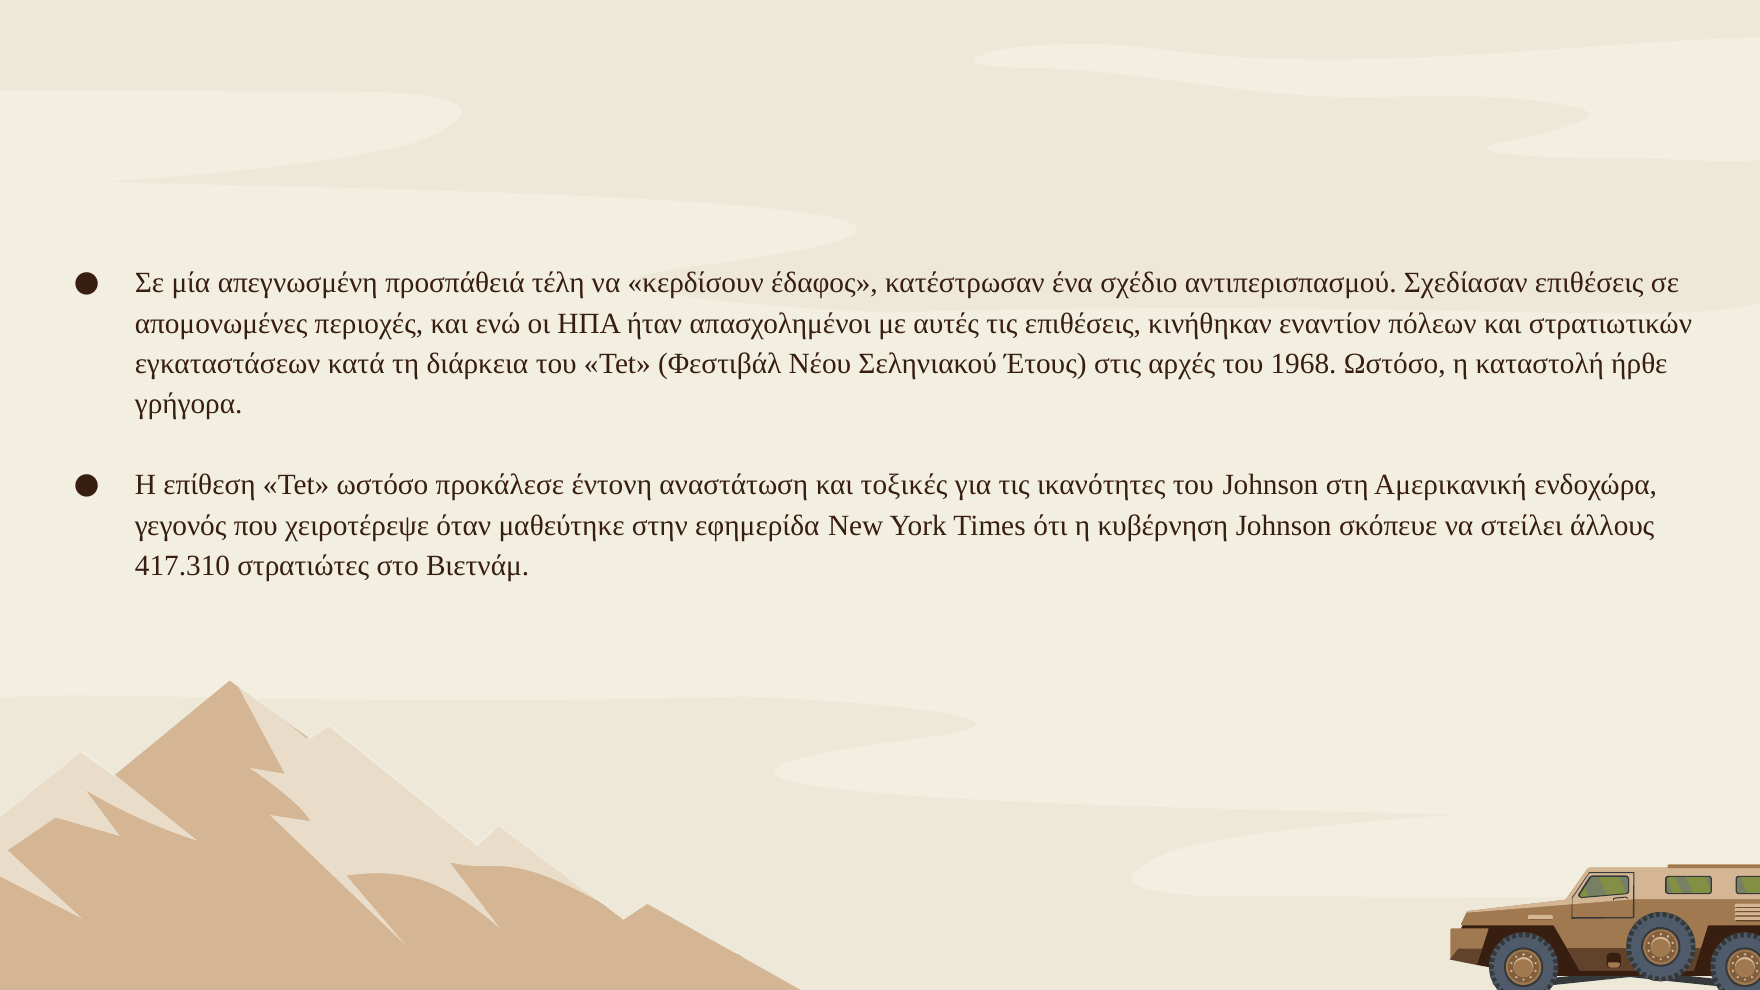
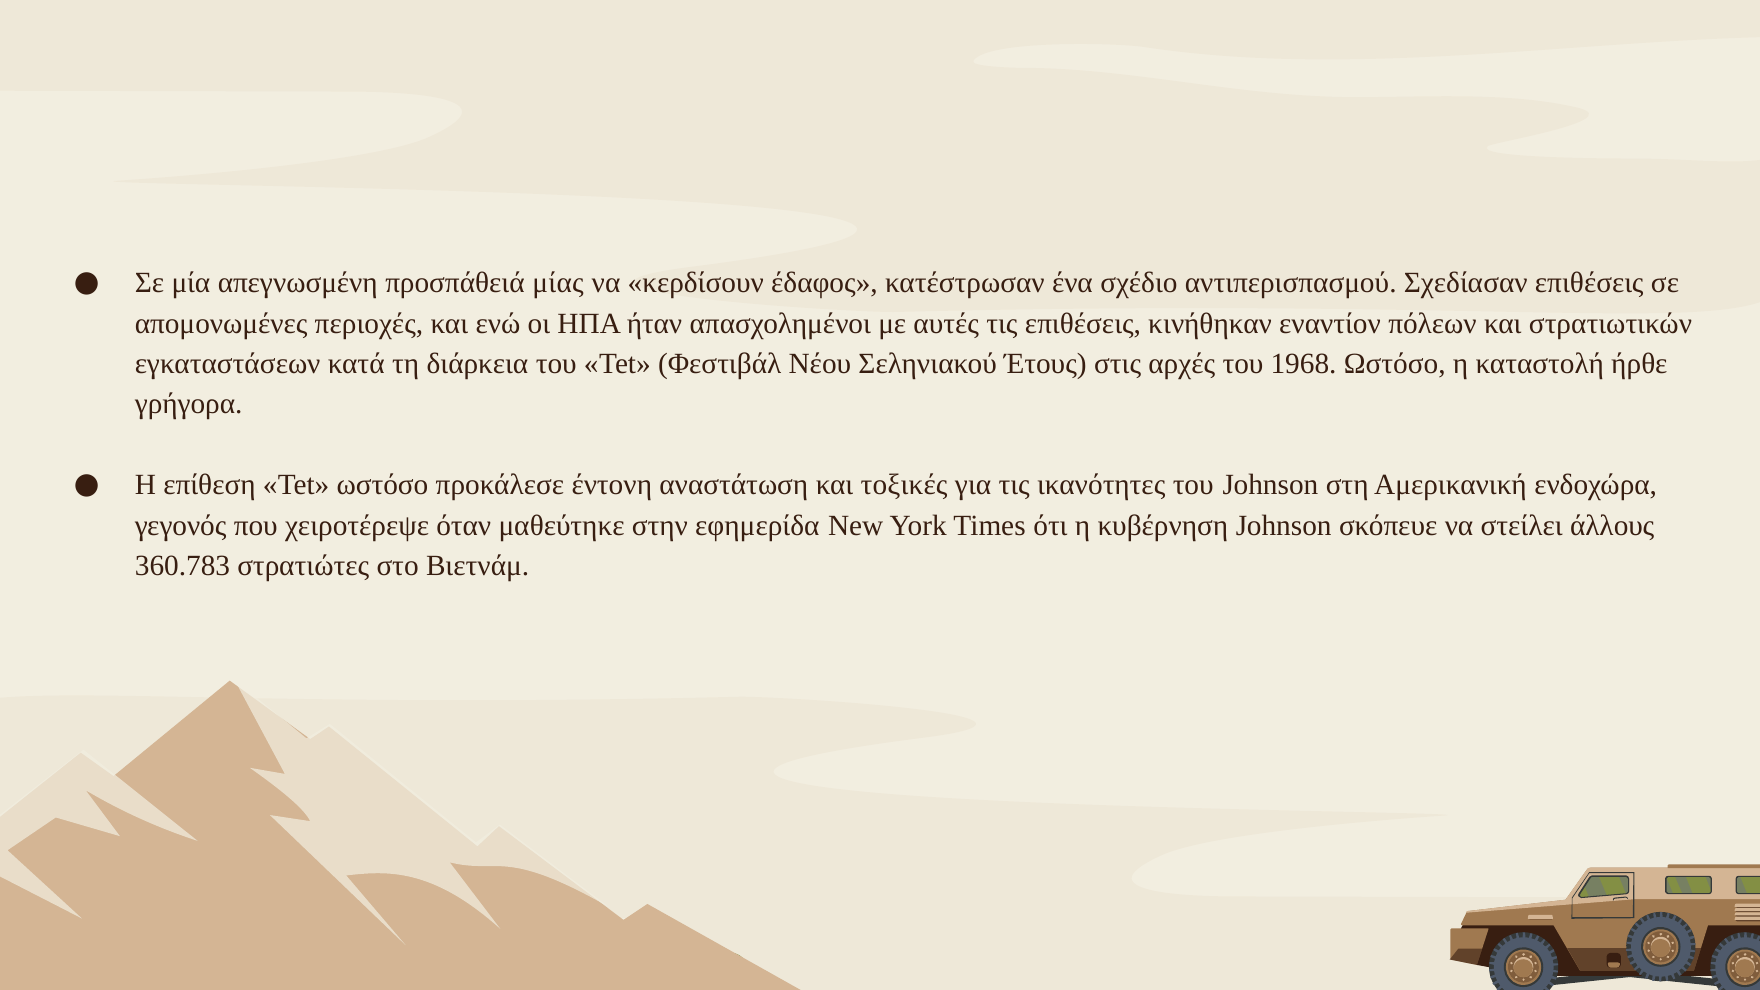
τέλη: τέλη -> μίας (558, 283)
417.310: 417.310 -> 360.783 (182, 566)
